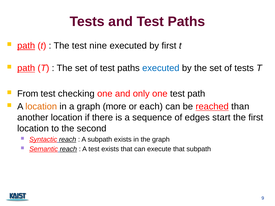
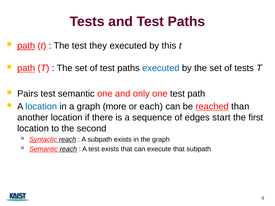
nine: nine -> they (98, 46)
by first: first -> this (169, 46)
From: From -> Pairs (28, 94)
test checking: checking -> semantic (76, 94)
location colour: orange -> blue (41, 107)
